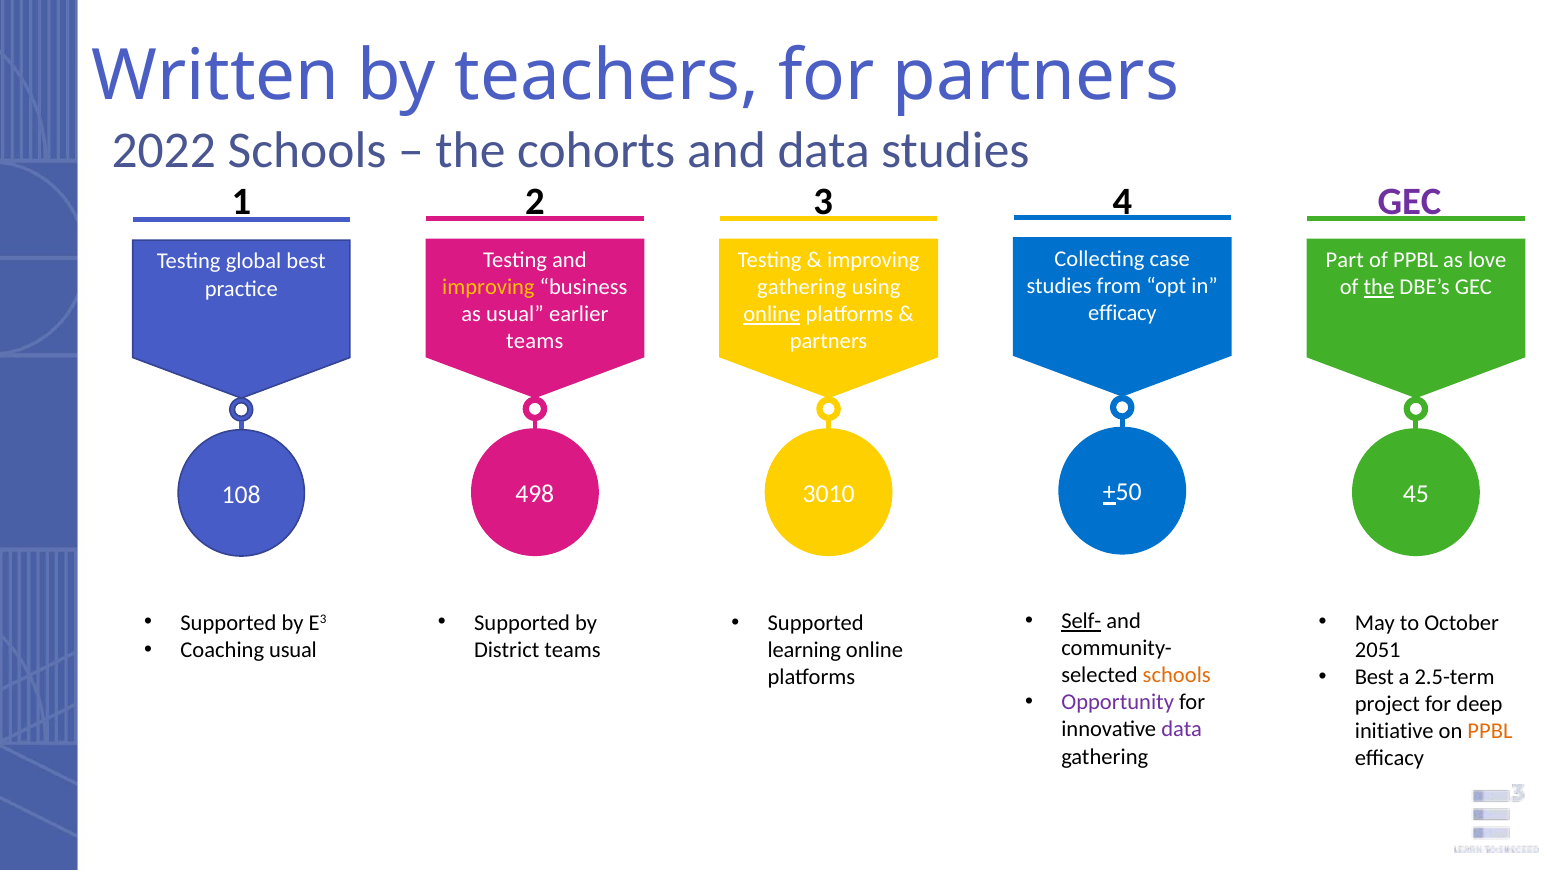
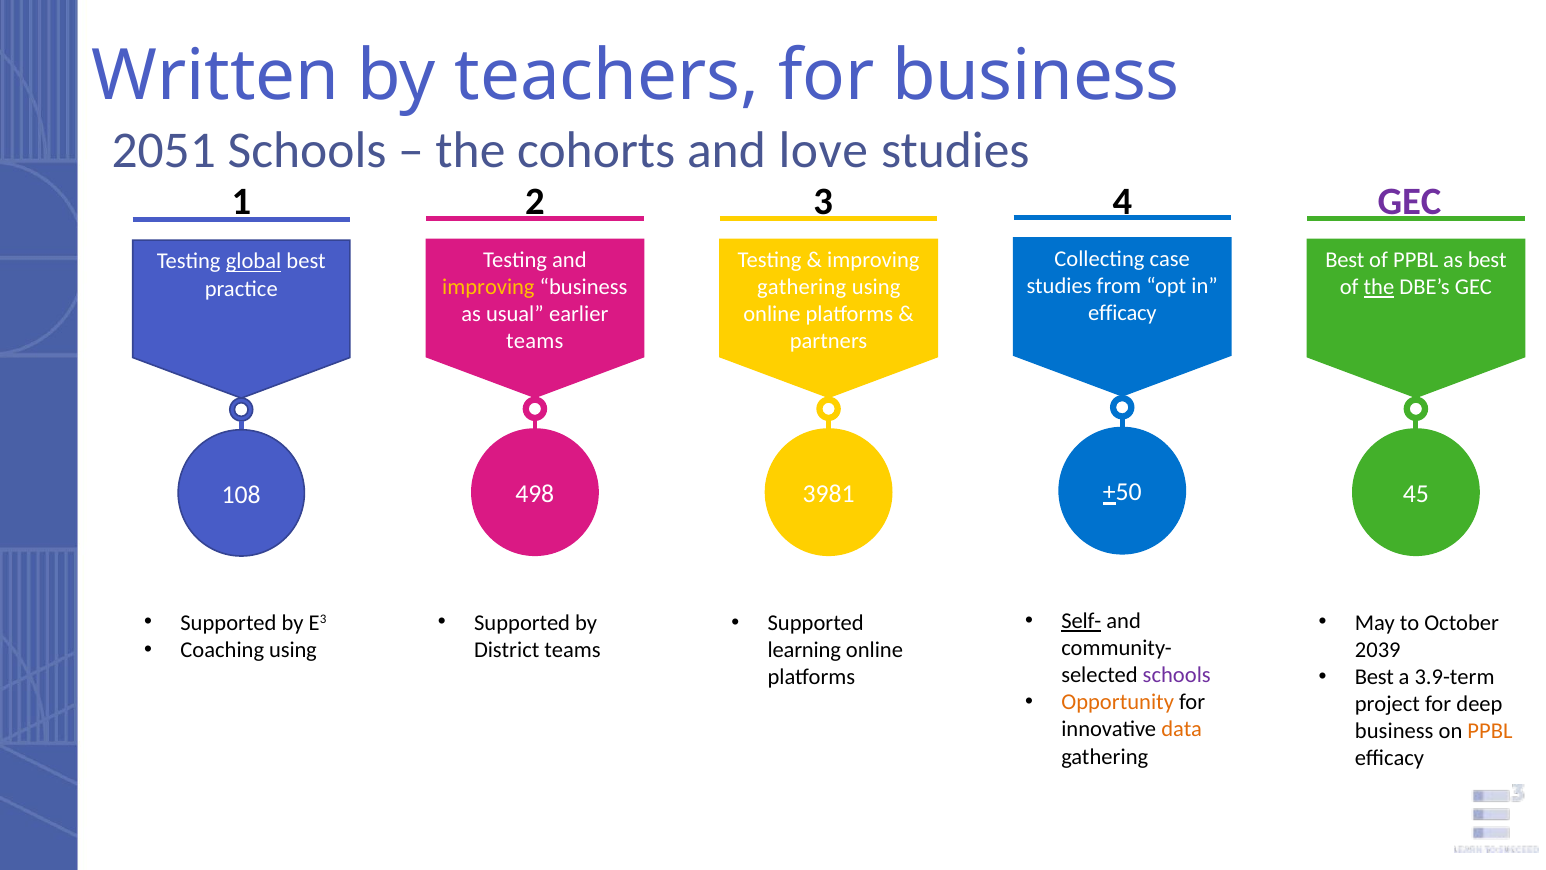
for partners: partners -> business (1036, 76)
2022: 2022 -> 2051 (164, 151)
and data: data -> love (823, 151)
Part: Part -> Best (1345, 260)
as love: love -> best (1487, 260)
global underline: none -> present (254, 261)
online underline: present -> none (772, 314)
3010: 3010 -> 3981 (829, 494)
Coaching usual: usual -> using (293, 649)
2051: 2051 -> 2039 (1378, 649)
2.5-term: 2.5-term -> 3.9-term (1455, 677)
schools colour: orange -> purple (1177, 675)
Opportunity colour: purple -> orange (1118, 702)
data colour: purple -> orange (1182, 729)
initiative: initiative -> business (1394, 731)
